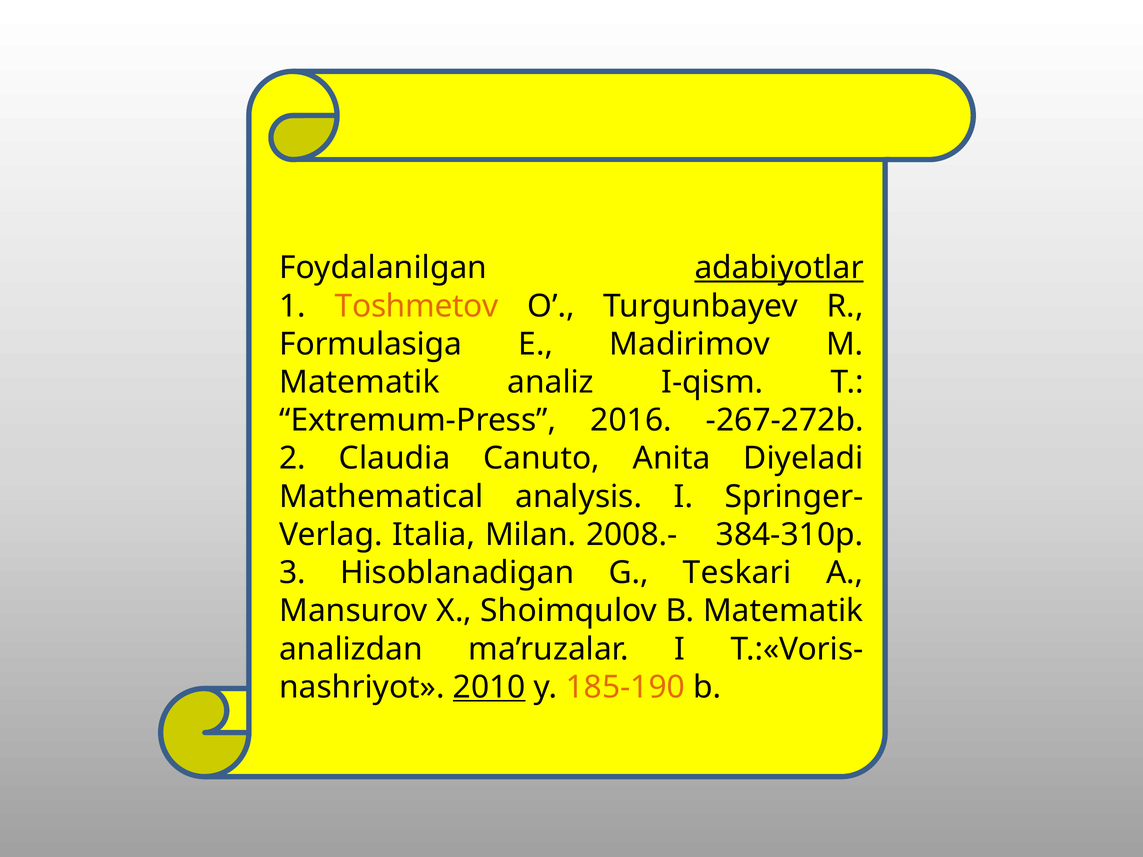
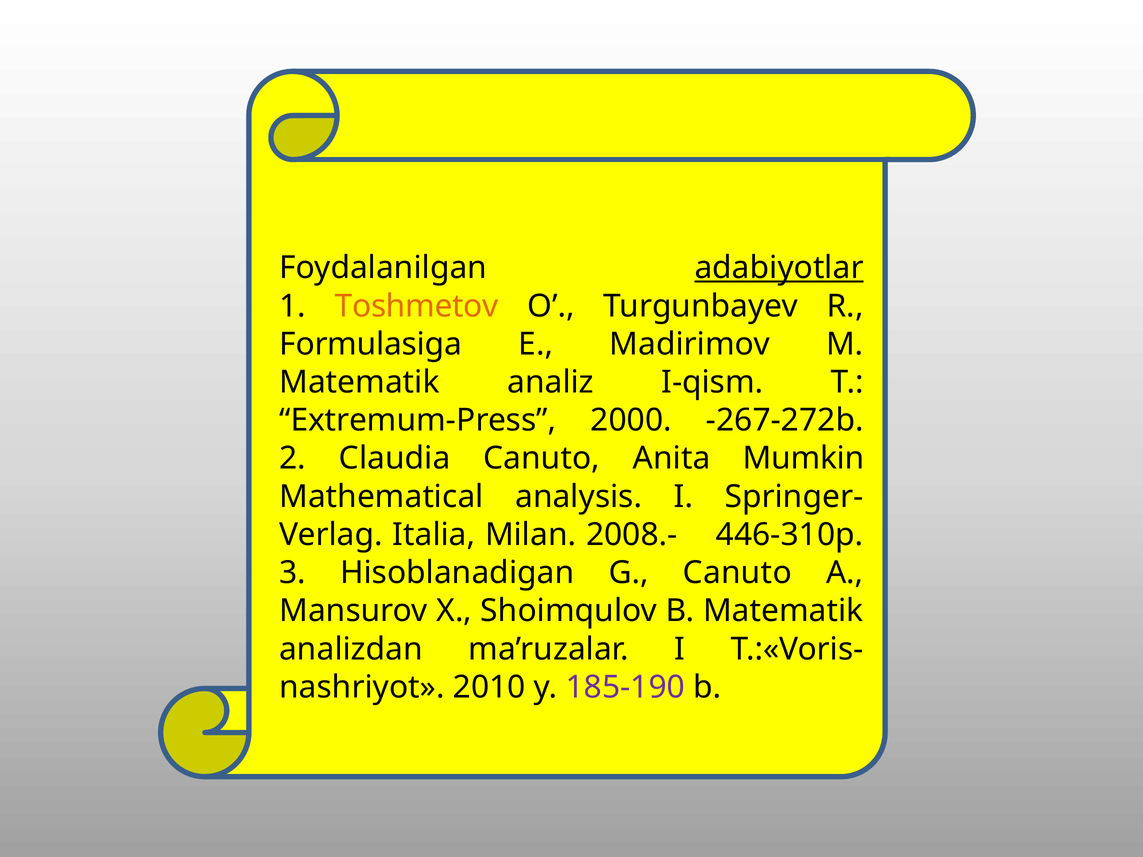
2016: 2016 -> 2000 (631, 421)
Diyeladi: Diyeladi -> Mumkin (804, 459)
384-310p: 384-310p -> 446-310p (790, 535)
G Teskari: Teskari -> Canuto (737, 573)
2010 underline: present -> none (489, 687)
185-190 colour: orange -> purple (625, 687)
